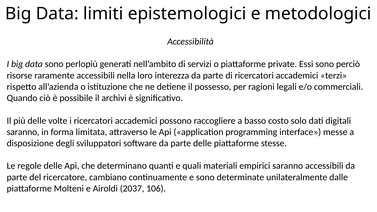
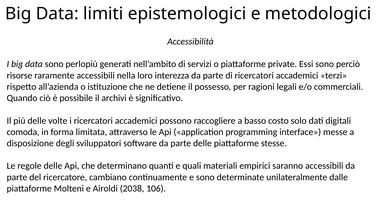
saranno: saranno -> comoda (23, 132)
2037: 2037 -> 2038 (132, 189)
